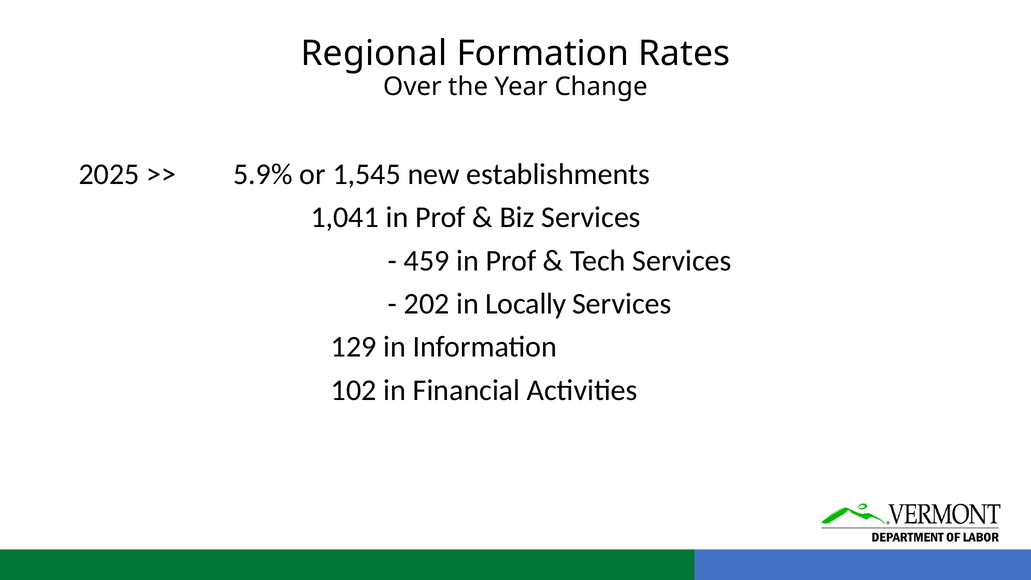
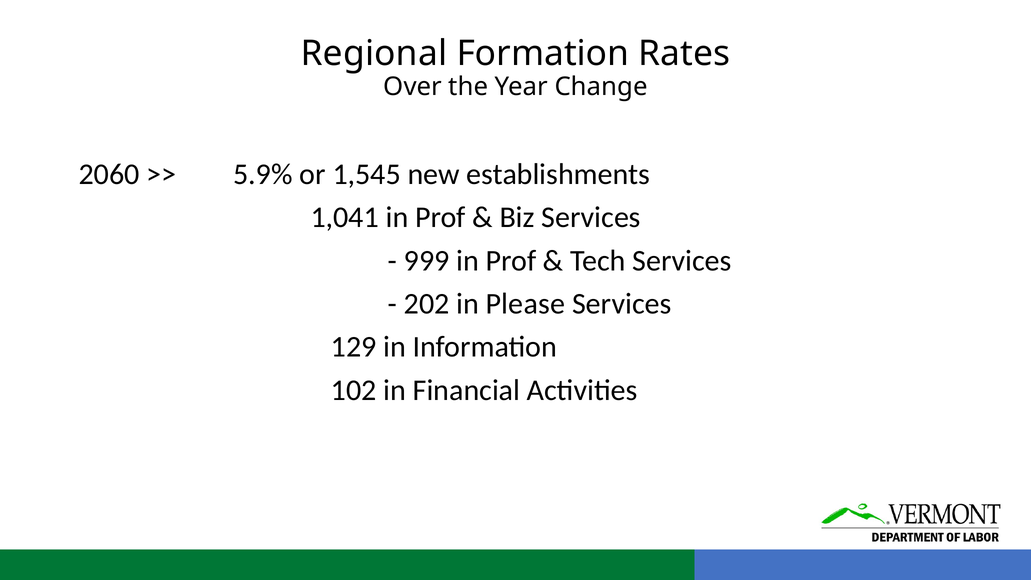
2025: 2025 -> 2060 (109, 174)
459: 459 -> 999 (427, 261)
Locally: Locally -> Please (525, 304)
